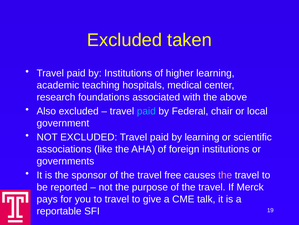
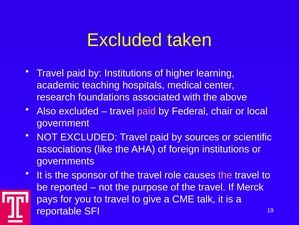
paid colour: light blue -> pink (146, 111)
by learning: learning -> sources (202, 137)
free: free -> role (173, 175)
